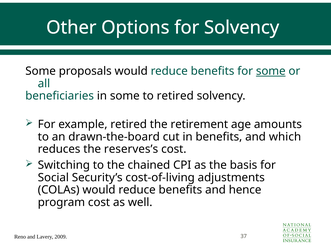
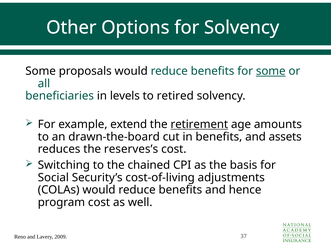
in some: some -> levels (125, 96)
example retired: retired -> extend (129, 124)
retirement underline: none -> present (199, 124)
which: which -> assets (285, 137)
